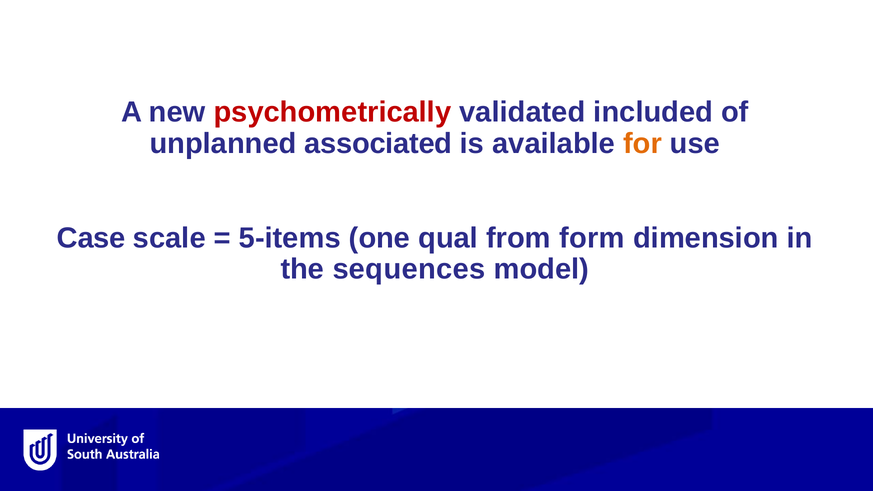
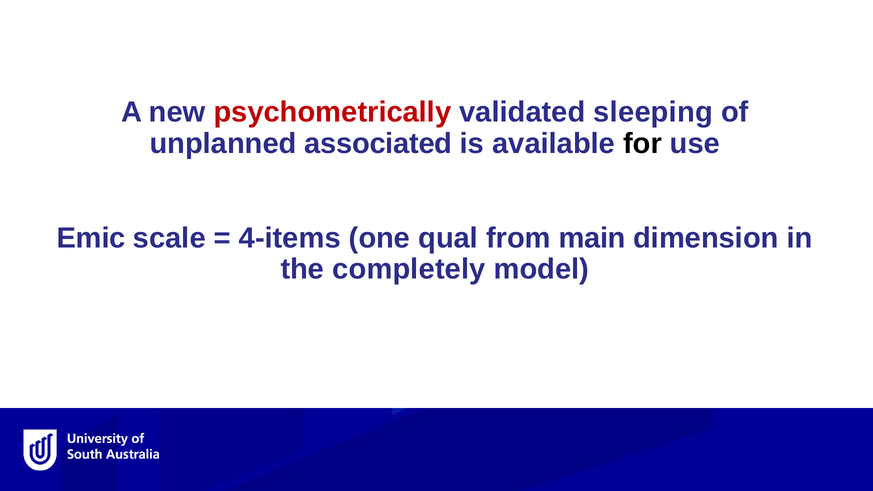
included: included -> sleeping (653, 112)
for colour: orange -> black (642, 144)
Case: Case -> Emic (91, 238)
5-items: 5-items -> 4-items (290, 238)
form: form -> main (592, 238)
sequences: sequences -> completely (409, 269)
